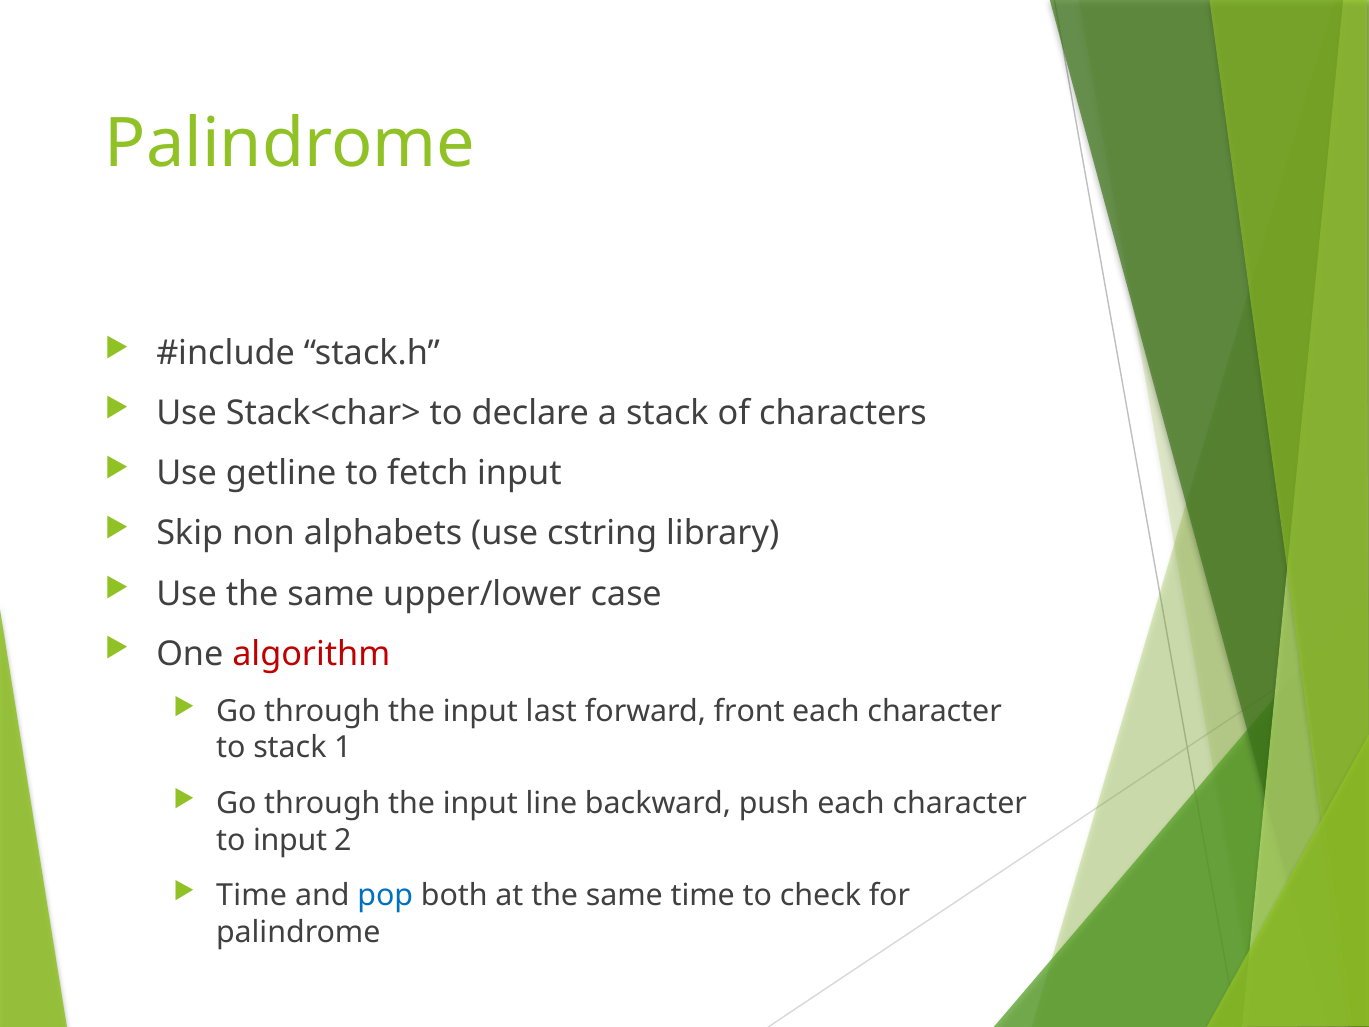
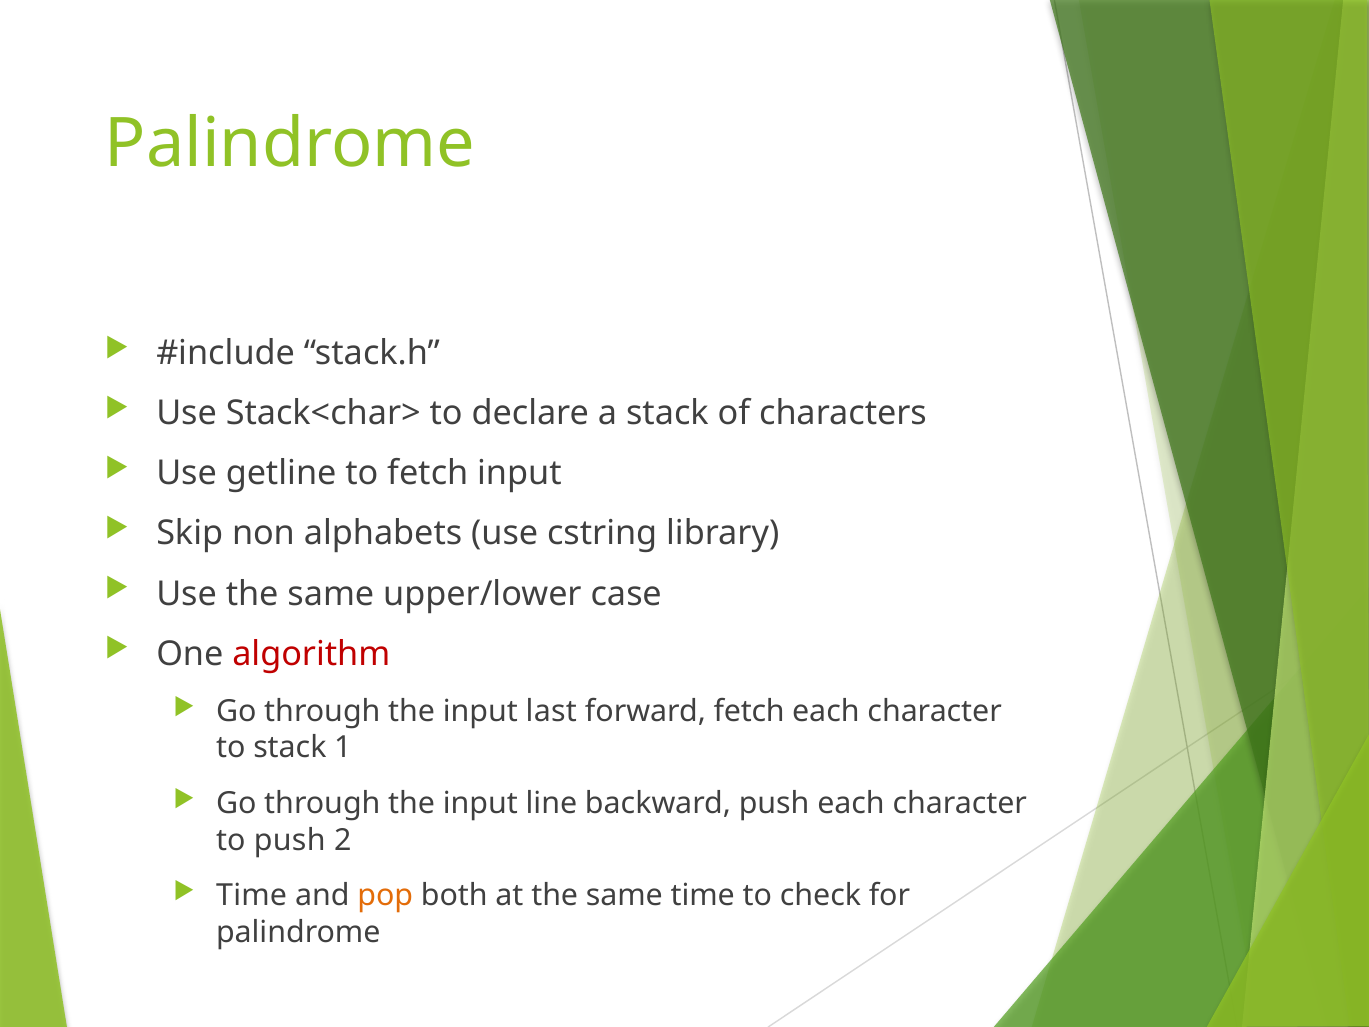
forward front: front -> fetch (749, 711)
to input: input -> push (290, 840)
pop colour: blue -> orange (385, 895)
